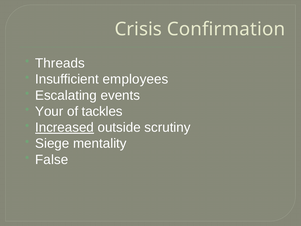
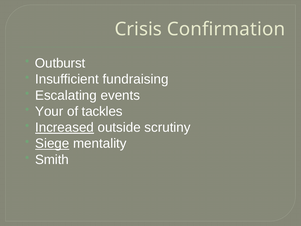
Threads: Threads -> Outburst (60, 63)
employees: employees -> fundraising (136, 79)
Siege underline: none -> present (52, 143)
False: False -> Smith (52, 159)
